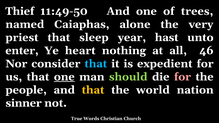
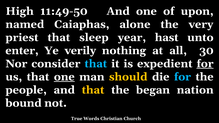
Thief: Thief -> High (20, 11)
trees: trees -> upon (197, 11)
heart: heart -> verily (80, 51)
46: 46 -> 30 (206, 51)
for underline: none -> present (205, 64)
should colour: light green -> yellow (128, 77)
for colour: pink -> light blue (182, 77)
world: world -> began (153, 90)
sinner: sinner -> bound (24, 103)
